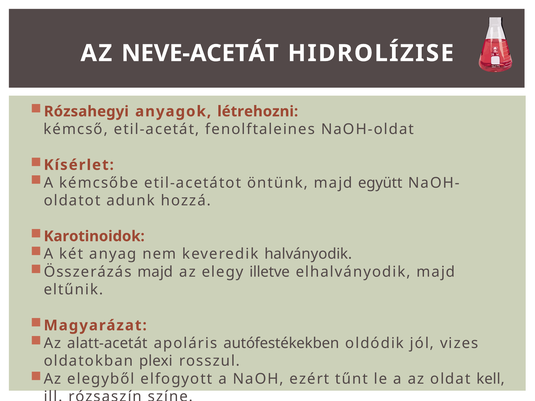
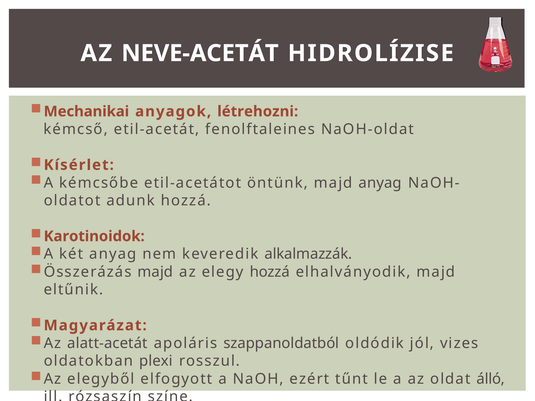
Rózsahegyi: Rózsahegyi -> Mechanikai (86, 112)
majd együtt: együtt -> anyag (380, 183)
halványodik: halványodik -> alkalmazzák (308, 254)
elegy illetve: illetve -> hozzá (270, 272)
autófestékekben: autófestékekben -> szappanoldatból (281, 343)
kell: kell -> álló (491, 379)
